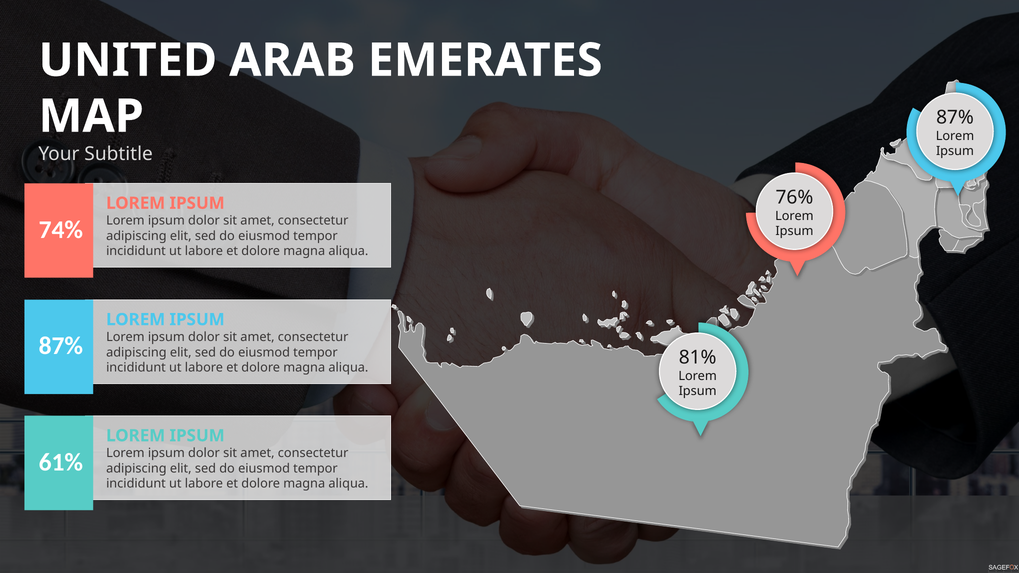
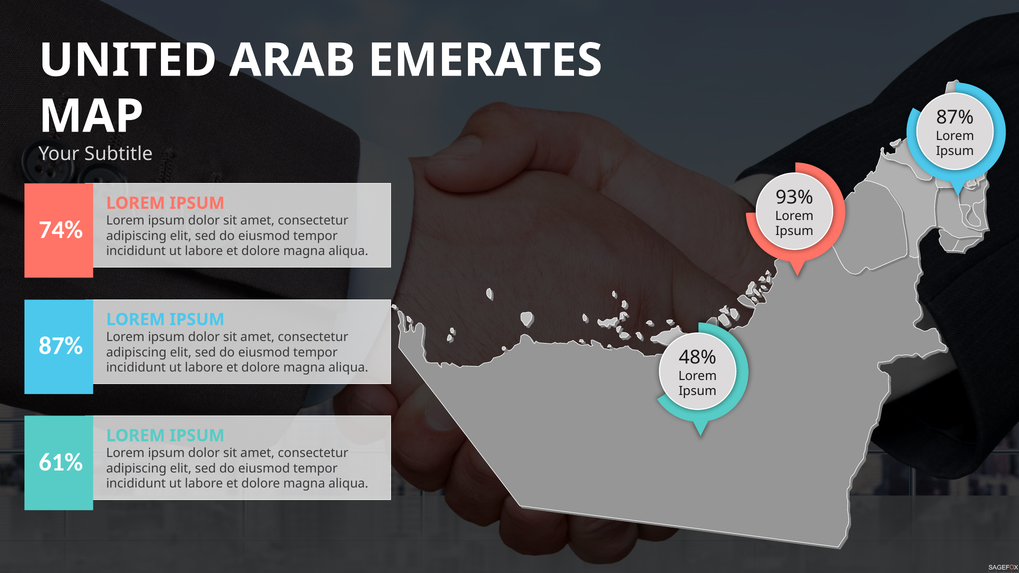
76%: 76% -> 93% (794, 197)
81%: 81% -> 48% (698, 357)
